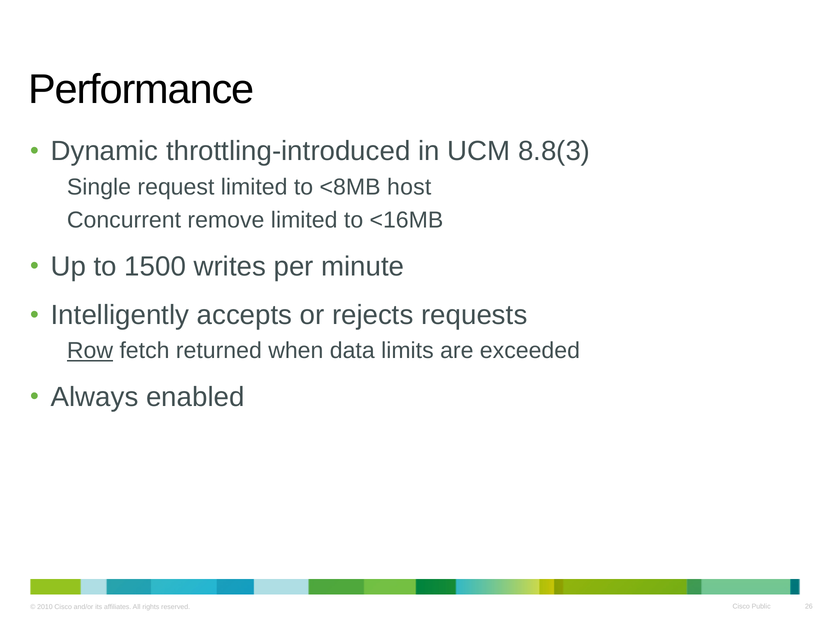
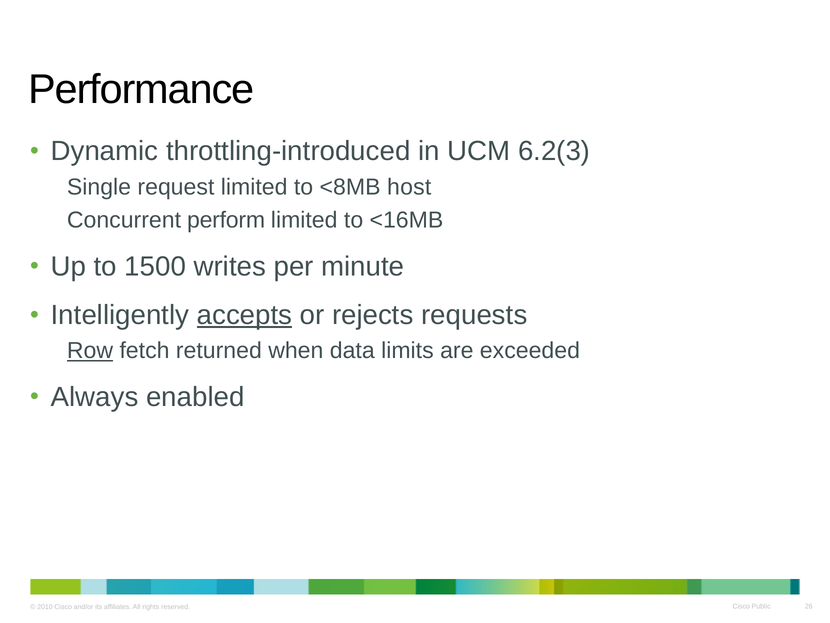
8.8(3: 8.8(3 -> 6.2(3 (554, 151)
remove: remove -> perform (226, 220)
accepts underline: none -> present (244, 315)
